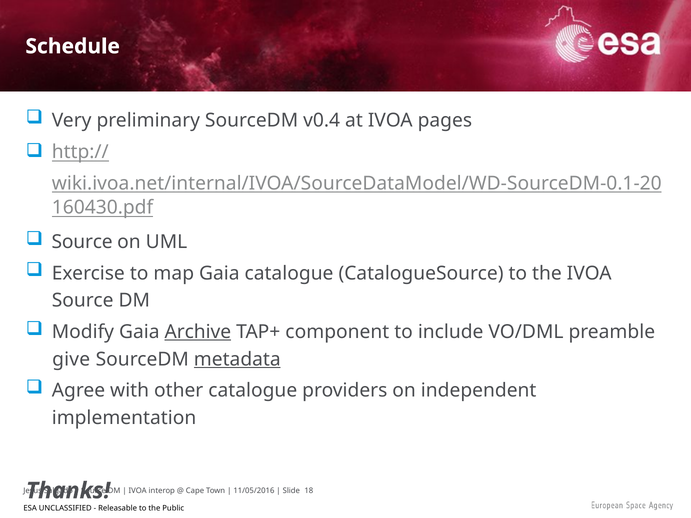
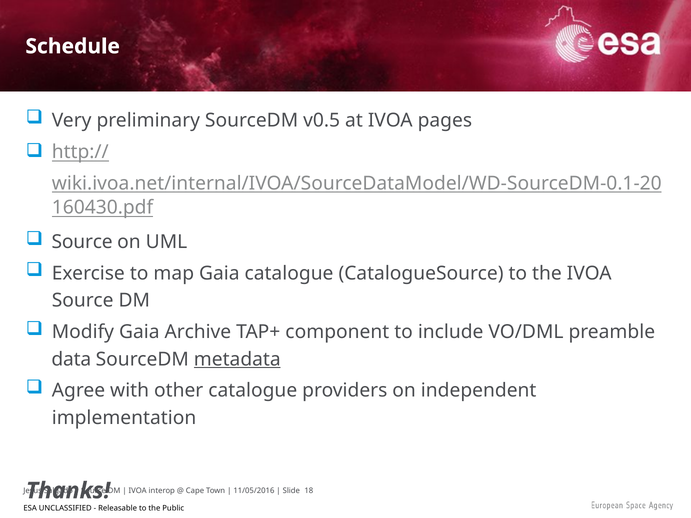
v0.4: v0.4 -> v0.5 (322, 120)
Archive underline: present -> none (198, 332)
give: give -> data (71, 359)
